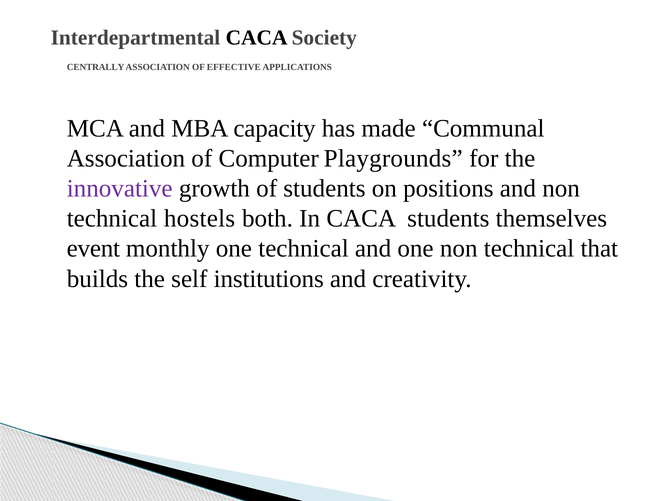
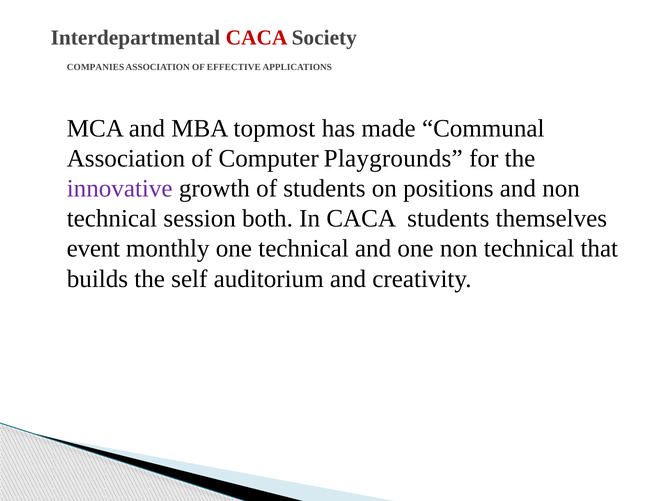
CACA colour: black -> red (257, 38)
CENTRALLY: CENTRALLY -> COMPANIES (96, 67)
capacity: capacity -> topmost (274, 128)
hostels: hostels -> session (200, 219)
institutions: institutions -> auditorium (269, 279)
